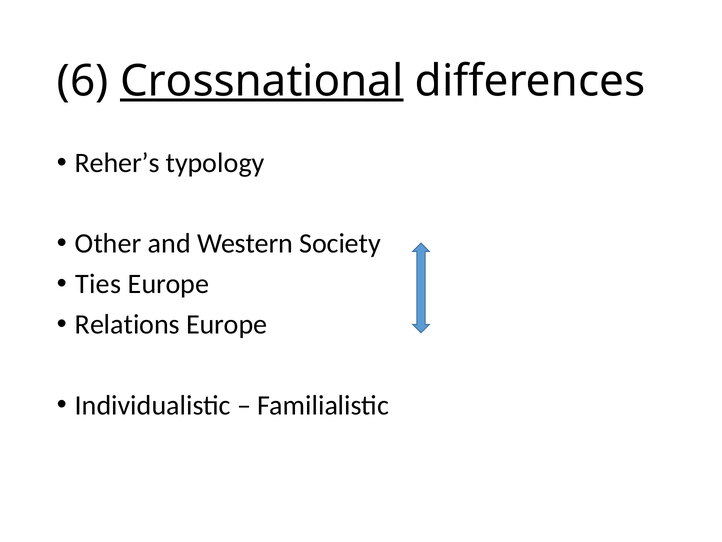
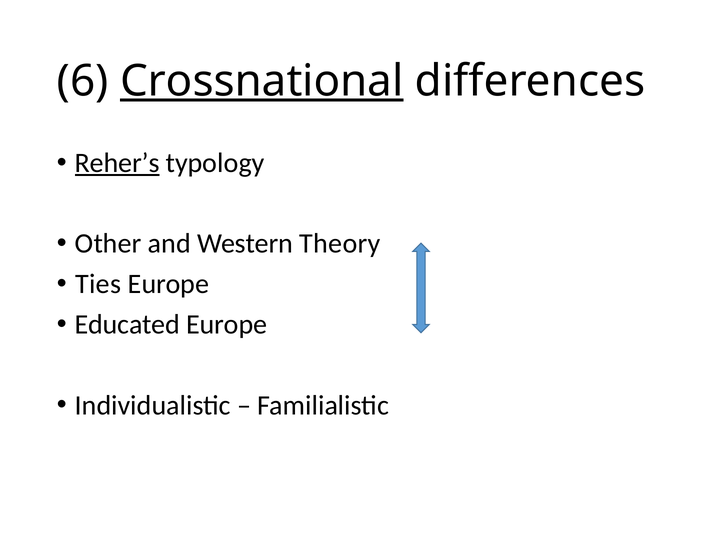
Reher’s underline: none -> present (117, 163)
Society: Society -> Theory (340, 243)
Relations: Relations -> Educated (127, 324)
